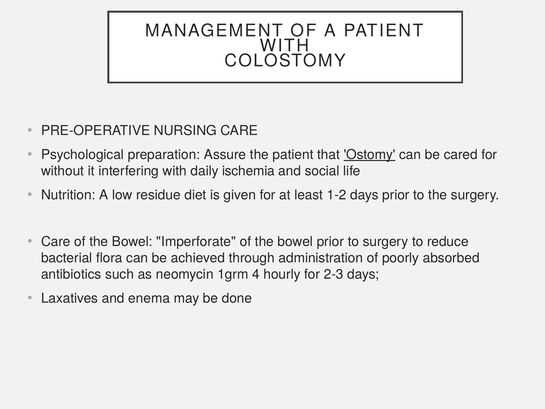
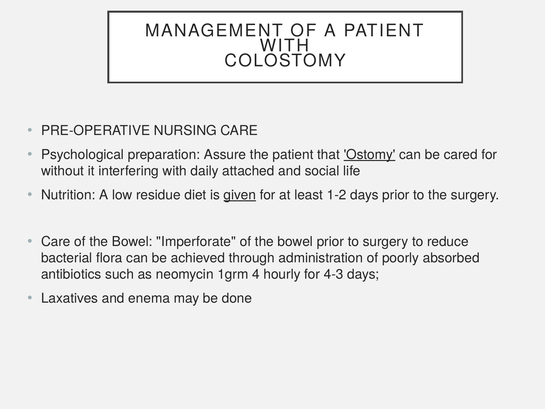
ischemia: ischemia -> attached (248, 171)
given underline: none -> present (240, 195)
2-3: 2-3 -> 4-3 (334, 274)
